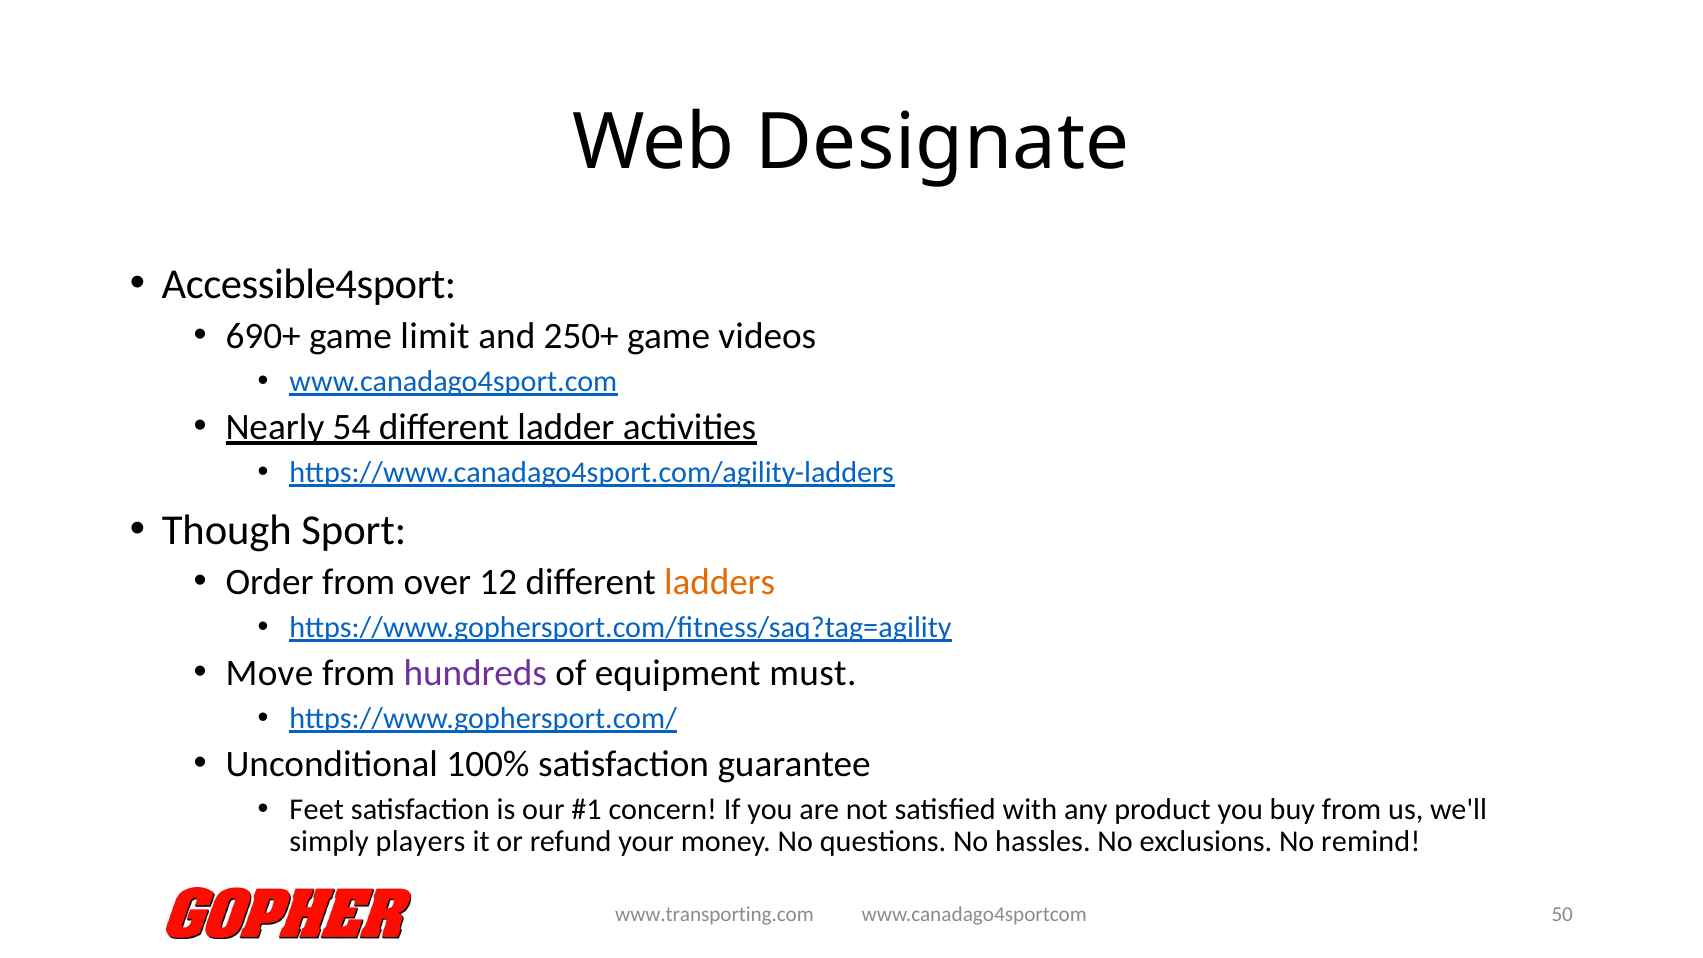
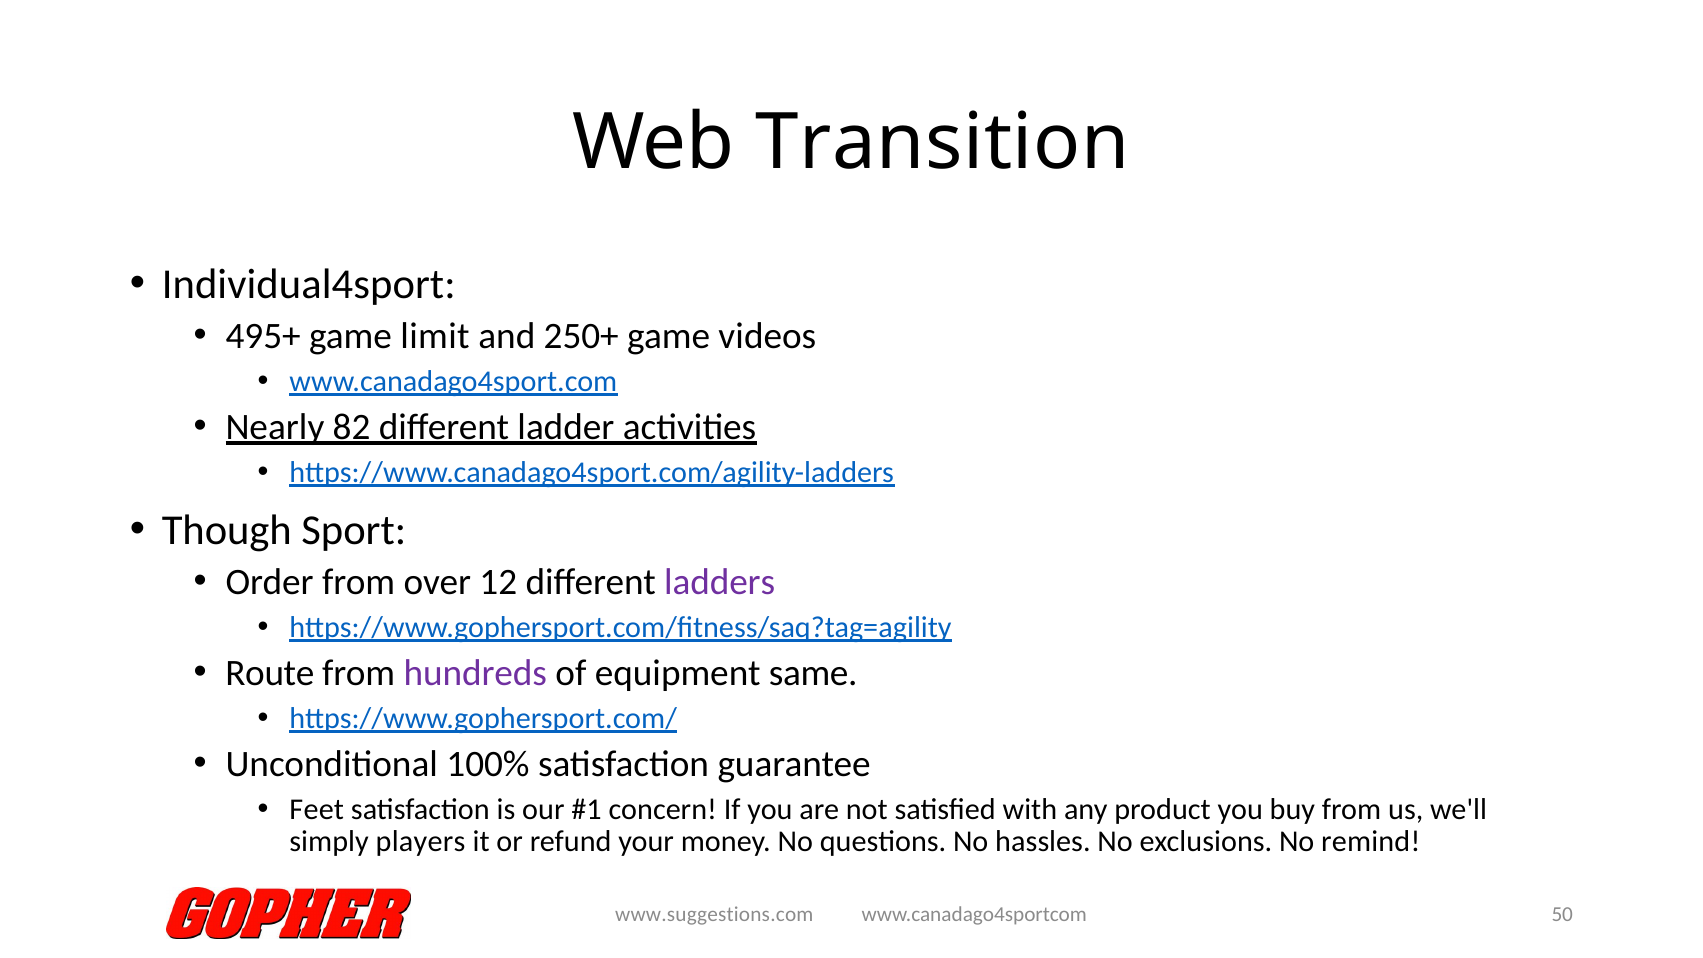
Designate: Designate -> Transition (943, 143)
Accessible4sport: Accessible4sport -> Individual4sport (309, 284)
690+: 690+ -> 495+ (263, 336)
54: 54 -> 82 (352, 427)
ladders colour: orange -> purple (720, 582)
Move: Move -> Route (270, 673)
must: must -> same (813, 673)
www.transporting.com: www.transporting.com -> www.suggestions.com (714, 915)
